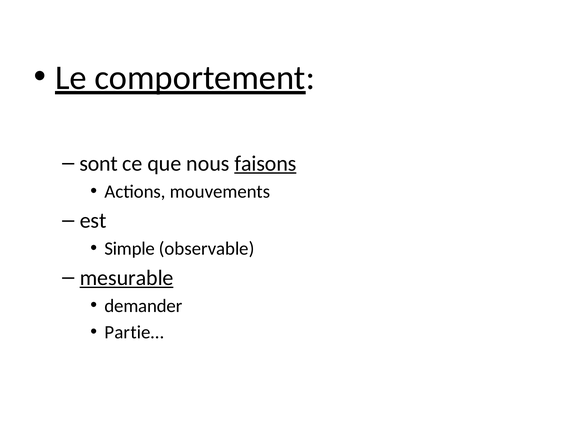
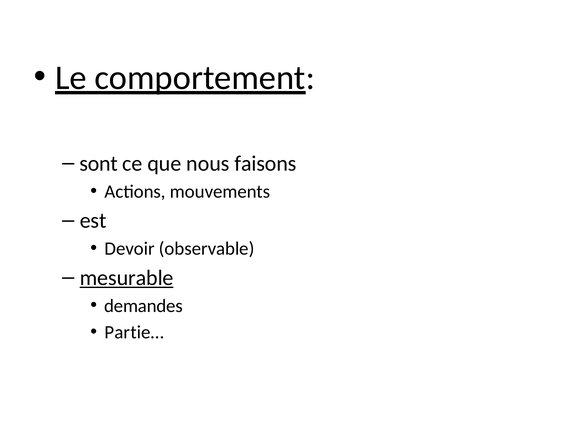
faisons underline: present -> none (265, 163)
Simple: Simple -> Devoir (130, 249)
demander: demander -> demandes (143, 306)
